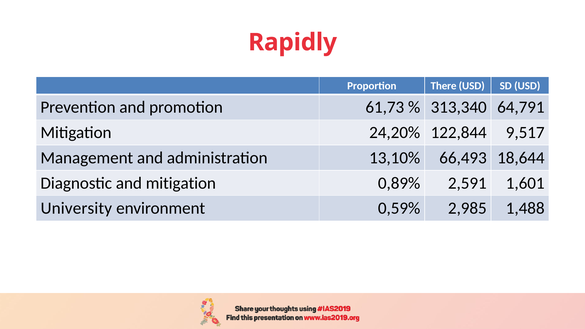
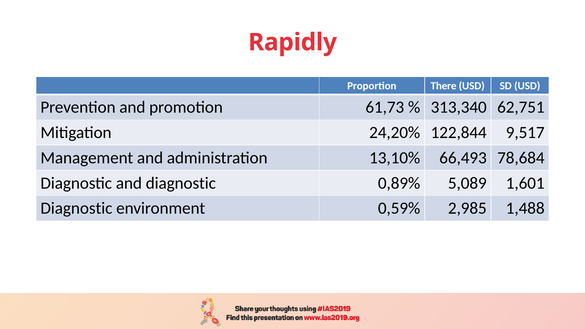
64,791: 64,791 -> 62,751 (521, 107)
18,644: 18,644 -> 78,684 (521, 158)
and mitigation: mitigation -> diagnostic (181, 183)
2,591: 2,591 -> 5,089 (467, 183)
University: University -> Diagnostic (76, 208)
